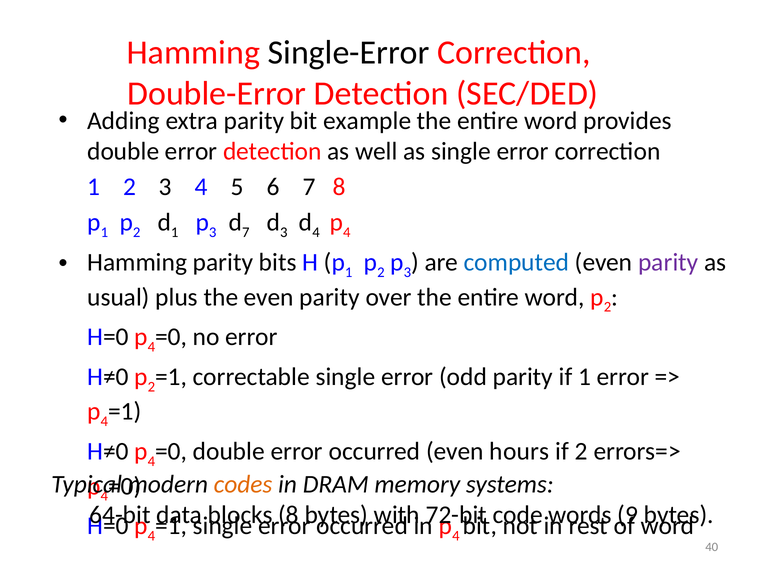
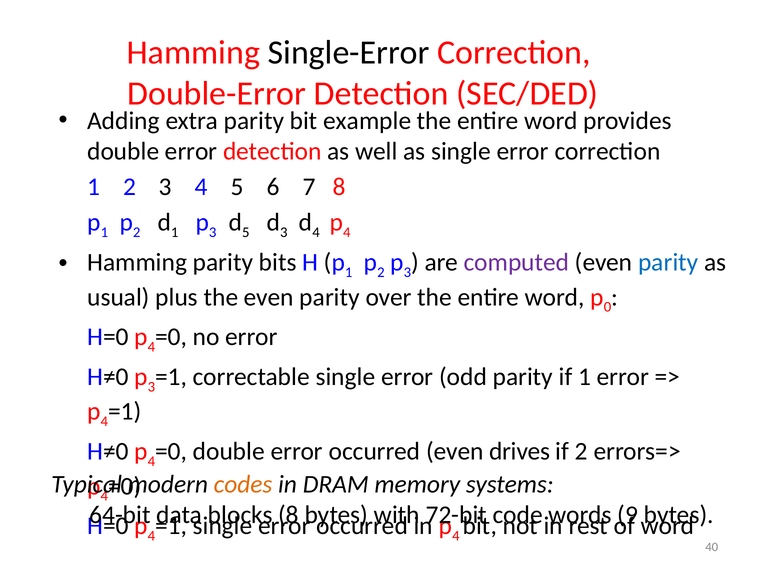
7: 7 -> 5 (246, 232)
computed colour: blue -> purple (516, 262)
parity colour: purple -> blue (668, 262)
2: 2 -> 0 (608, 307)
2: 2 -> 3 (151, 387)
hours: hours -> drives (520, 451)
